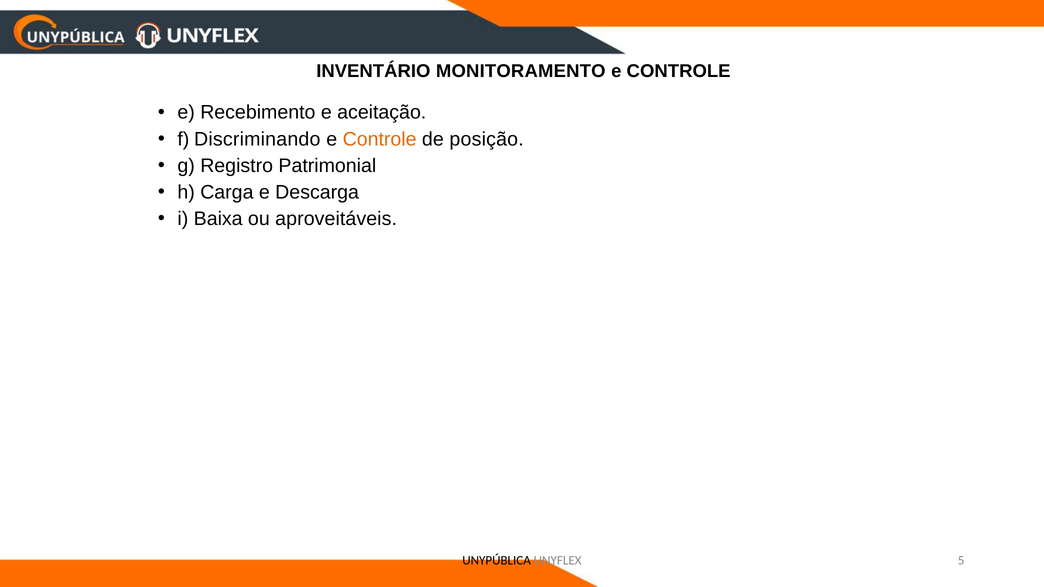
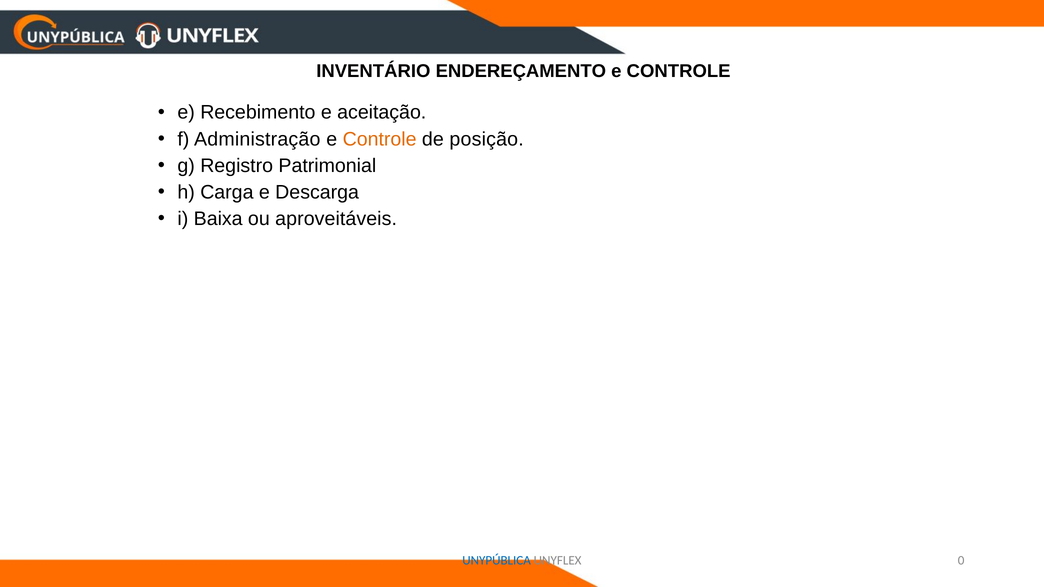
MONITORAMENTO: MONITORAMENTO -> ENDEREÇAMENTO (521, 71)
Discriminando: Discriminando -> Administração (257, 139)
UNYPÚBLICA colour: black -> blue (497, 561)
5: 5 -> 0 (961, 561)
